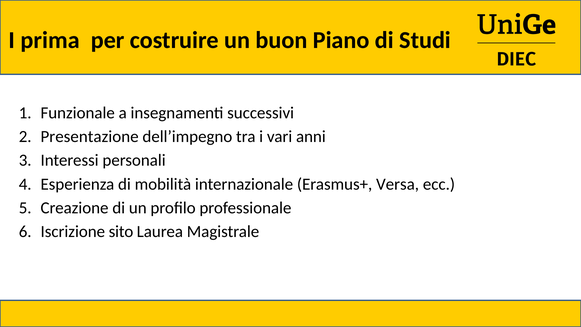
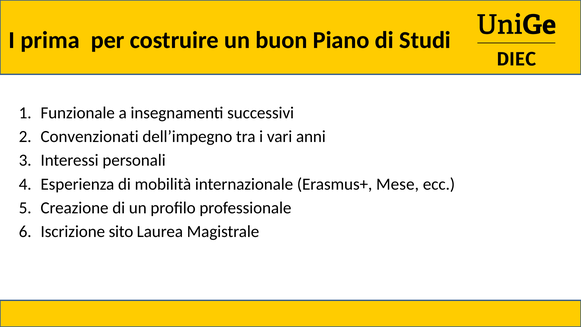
Presentazione: Presentazione -> Convenzionati (90, 137)
Versa: Versa -> Mese (397, 184)
